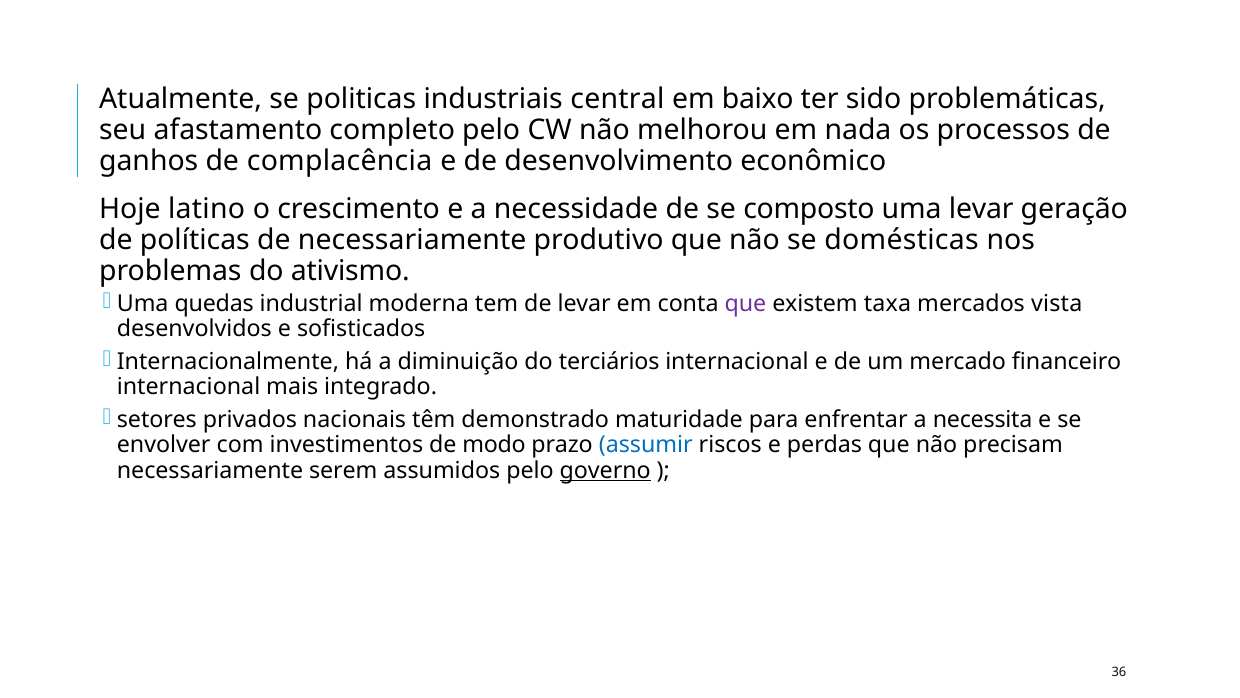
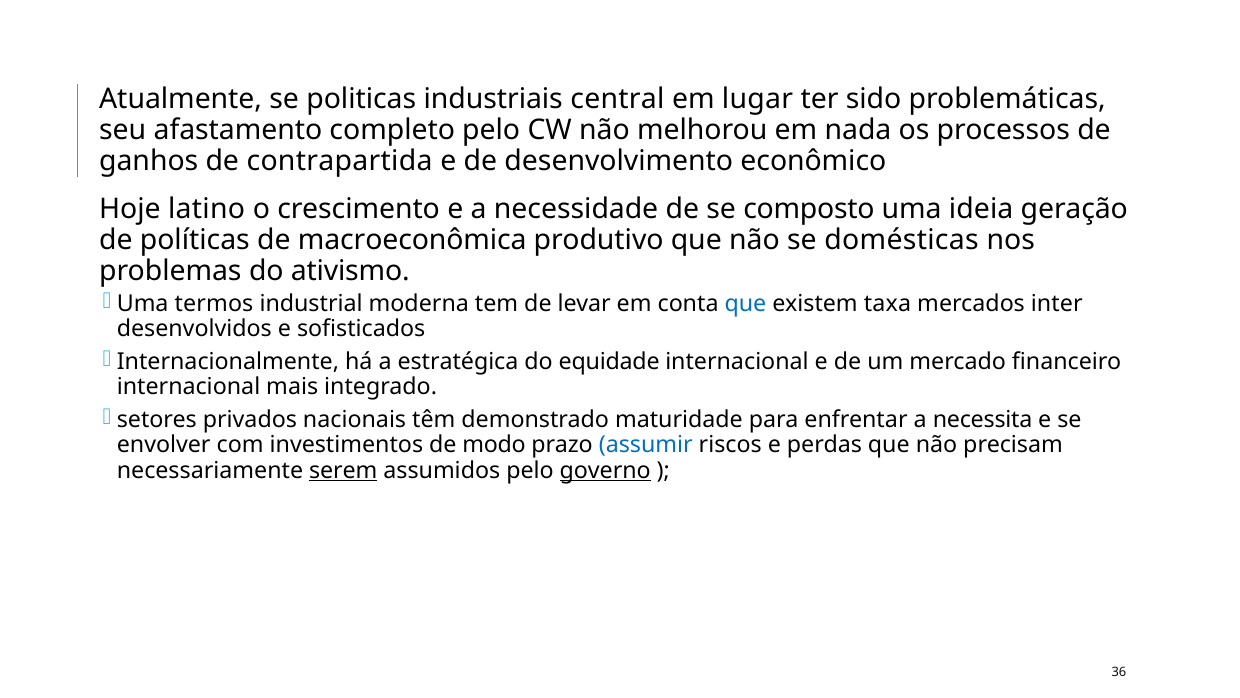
baixo: baixo -> lugar (757, 99)
complacência: complacência -> contrapartida (340, 161)
uma levar: levar -> ideia (981, 209)
de necessariamente: necessariamente -> macroeconômica (412, 240)
quedas: quedas -> termos (214, 304)
que colour: purple -> blue (745, 304)
vista: vista -> inter (1057, 304)
diminuição: diminuição -> estratégica (458, 362)
terciários: terciários -> equidade (609, 362)
serem underline: none -> present (343, 470)
